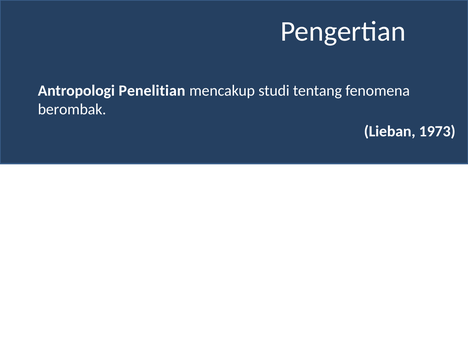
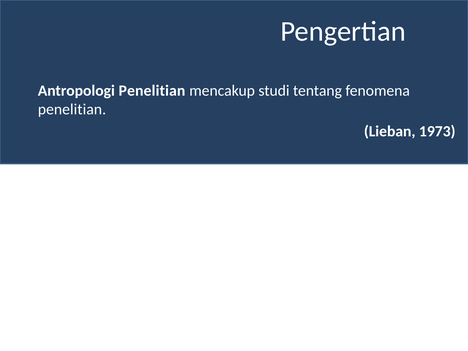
berombak: berombak -> penelitian (72, 110)
